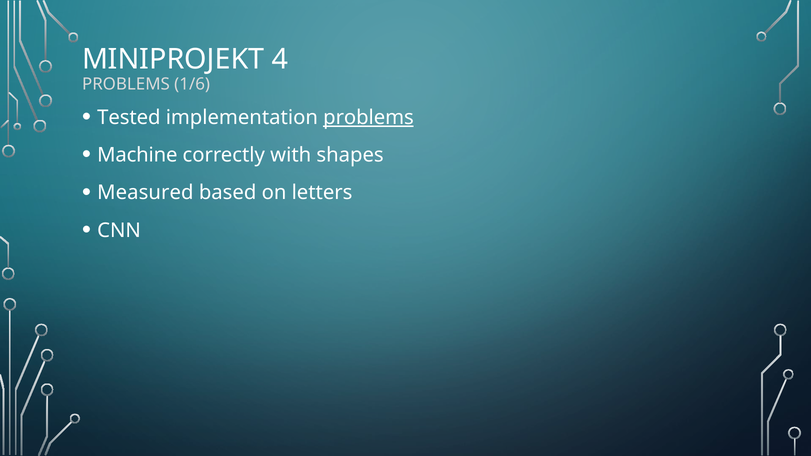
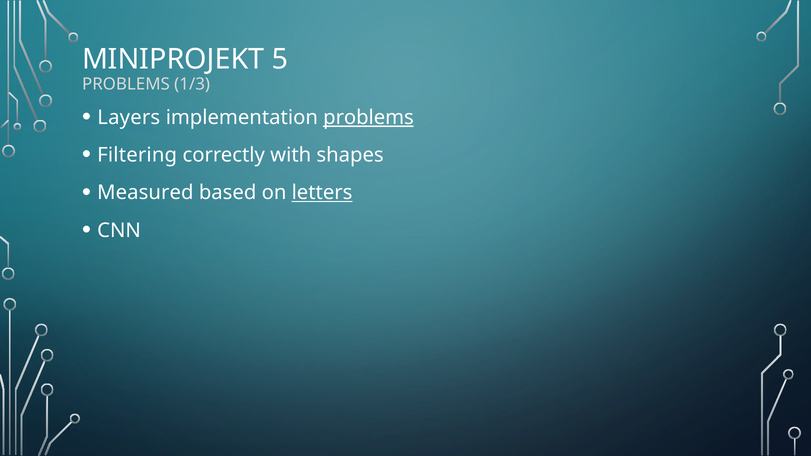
4: 4 -> 5 (280, 59)
1/6: 1/6 -> 1/3 (192, 84)
Tested: Tested -> Layers (129, 118)
Machine: Machine -> Filtering (137, 155)
letters underline: none -> present (322, 193)
